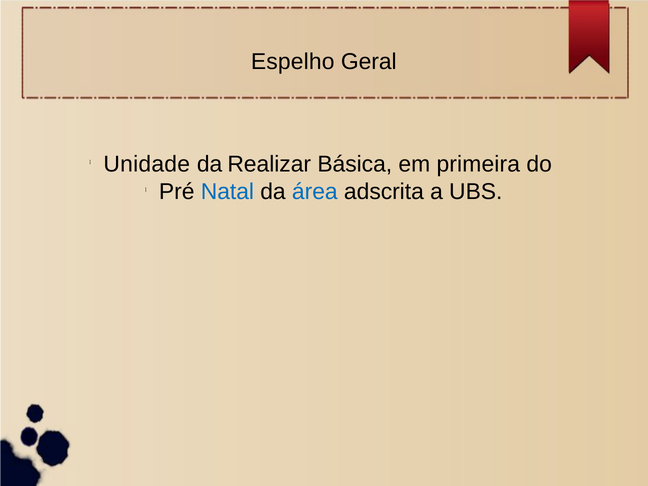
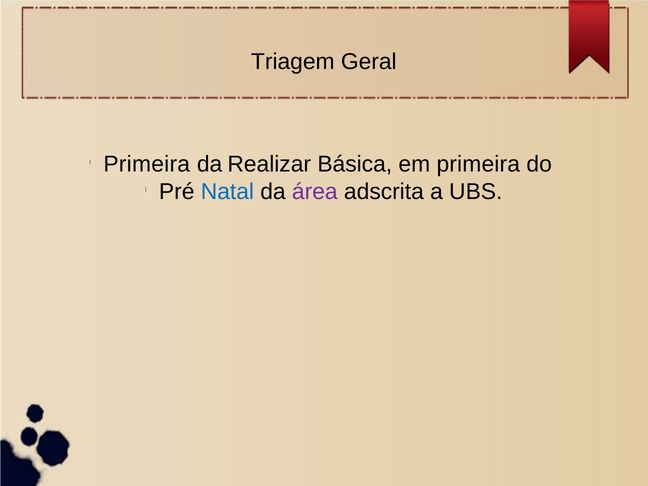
Espelho: Espelho -> Triagem (293, 61)
Unidade: Unidade -> Primeira (147, 164)
área colour: blue -> purple (315, 192)
